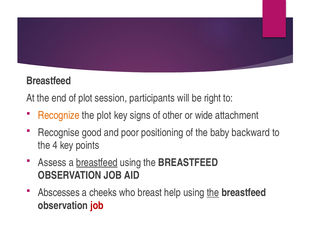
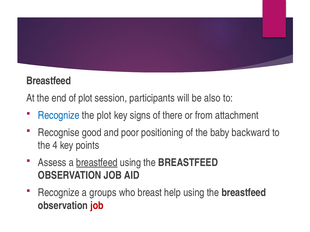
right: right -> also (212, 98)
Recognize colour: orange -> blue (59, 116)
other: other -> there (173, 116)
wide: wide -> from (204, 116)
Abscesses: Abscesses -> Recognize (59, 193)
cheeks: cheeks -> groups (103, 193)
the underline: present -> none (213, 193)
